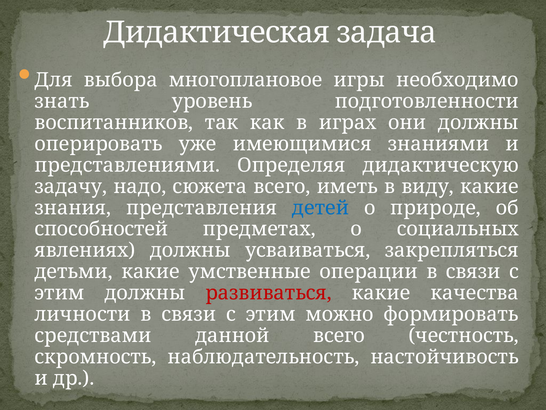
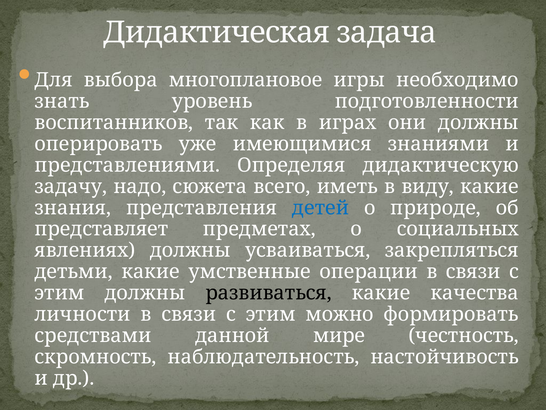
способностей: способностей -> представляет (101, 229)
развиваться colour: red -> black (269, 293)
данной всего: всего -> мире (339, 335)
